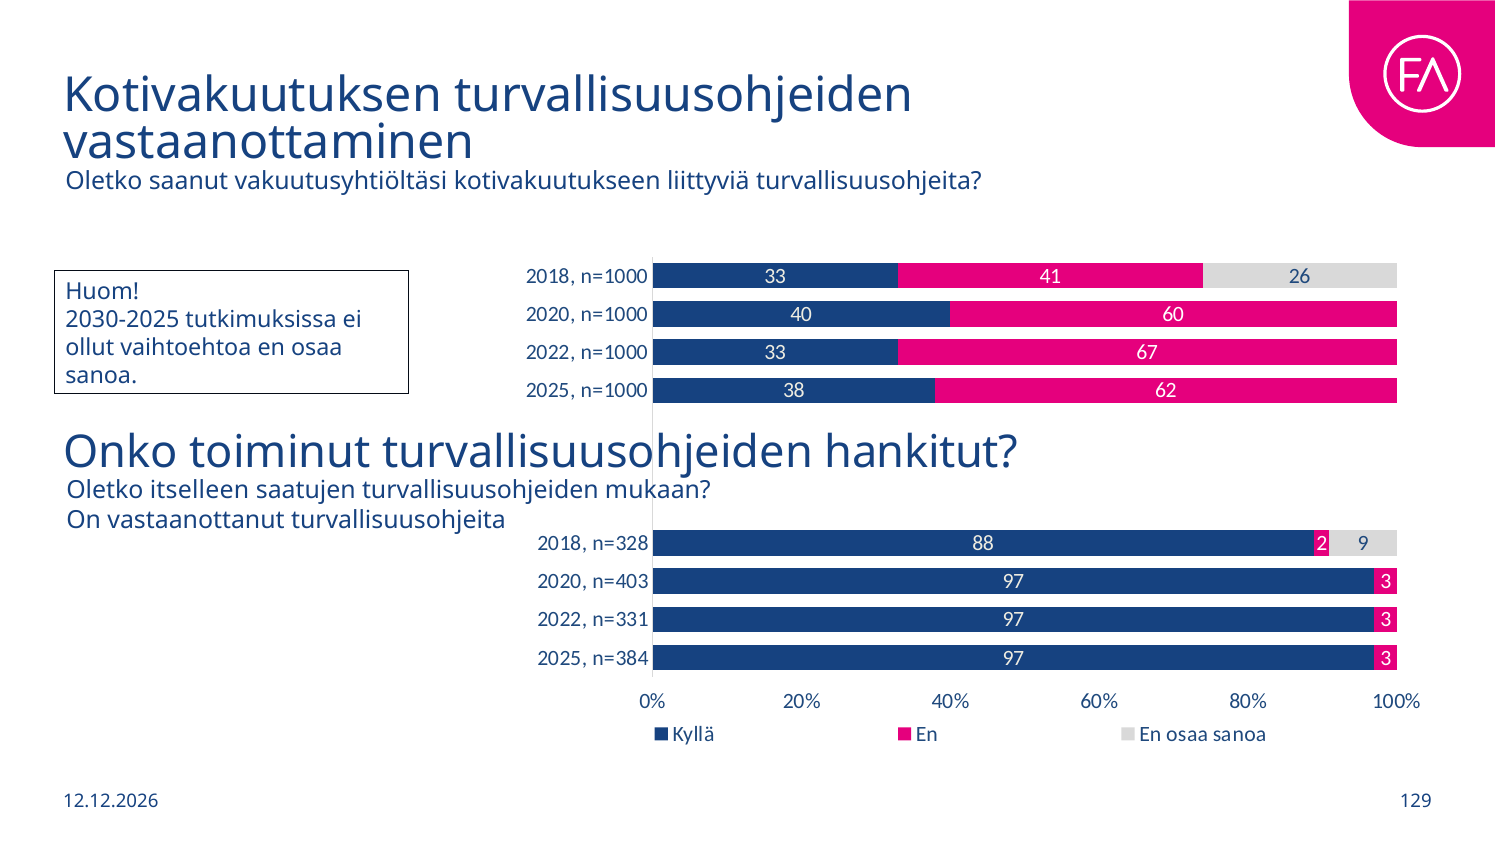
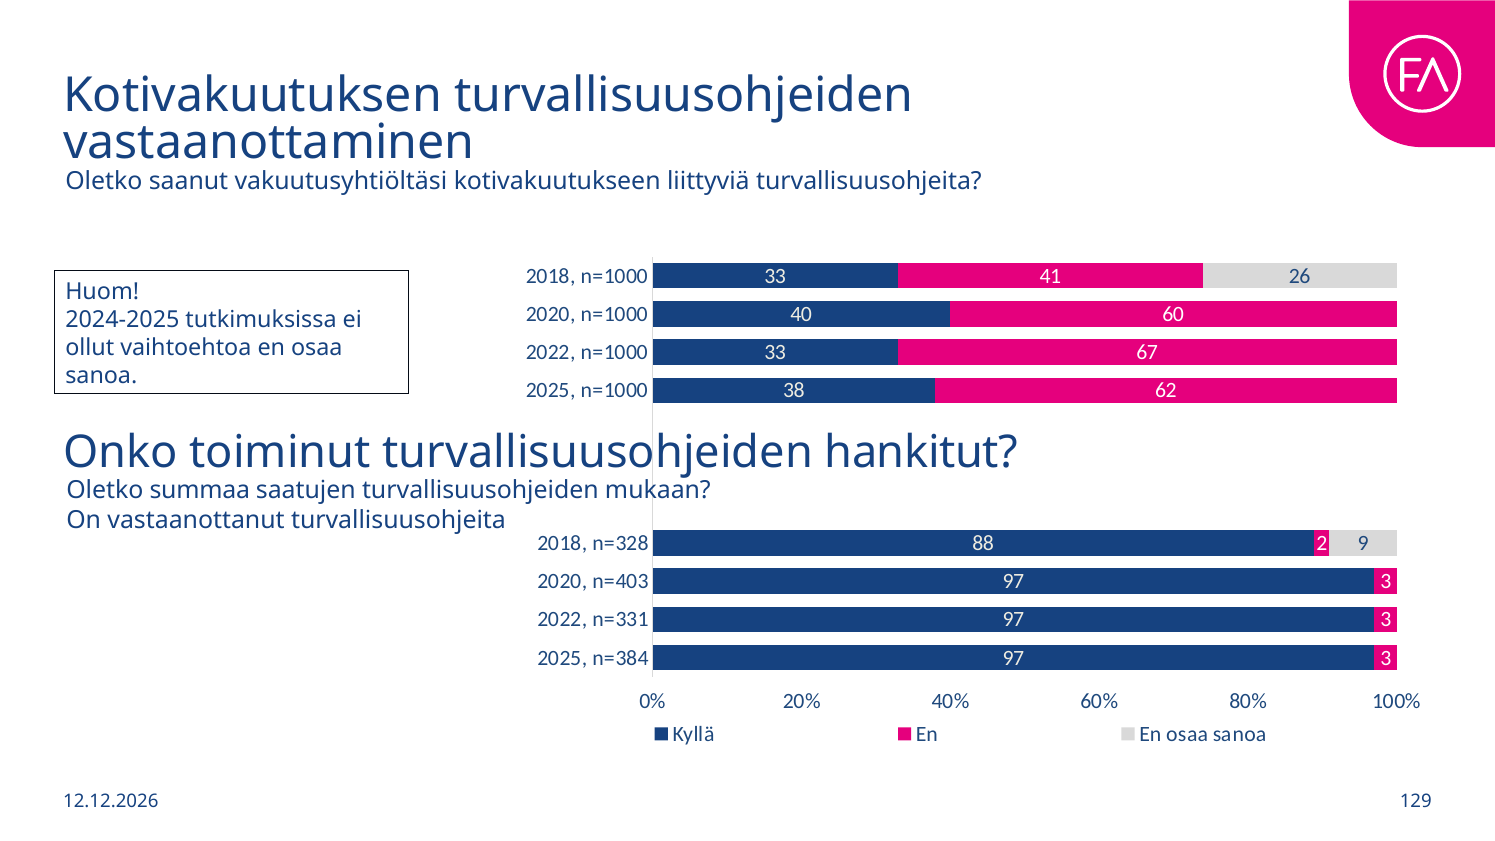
2030-2025: 2030-2025 -> 2024-2025 (122, 319)
itselleen: itselleen -> summaa (200, 490)
